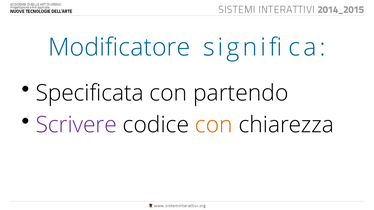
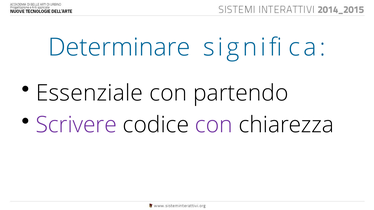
Modificatore: Modificatore -> Determinare (119, 47)
Specificata: Specificata -> Essenziale (89, 93)
con colour: orange -> purple (214, 125)
